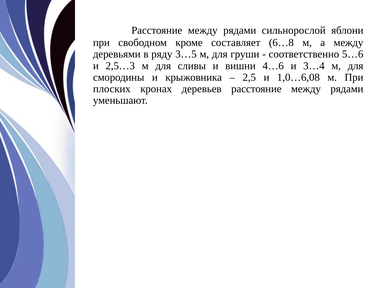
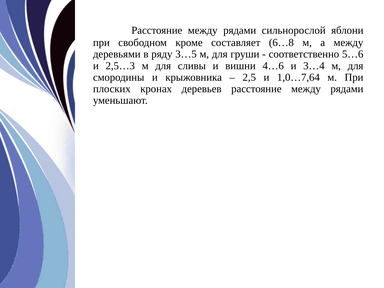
1,0…6,08: 1,0…6,08 -> 1,0…7,64 (298, 77)
